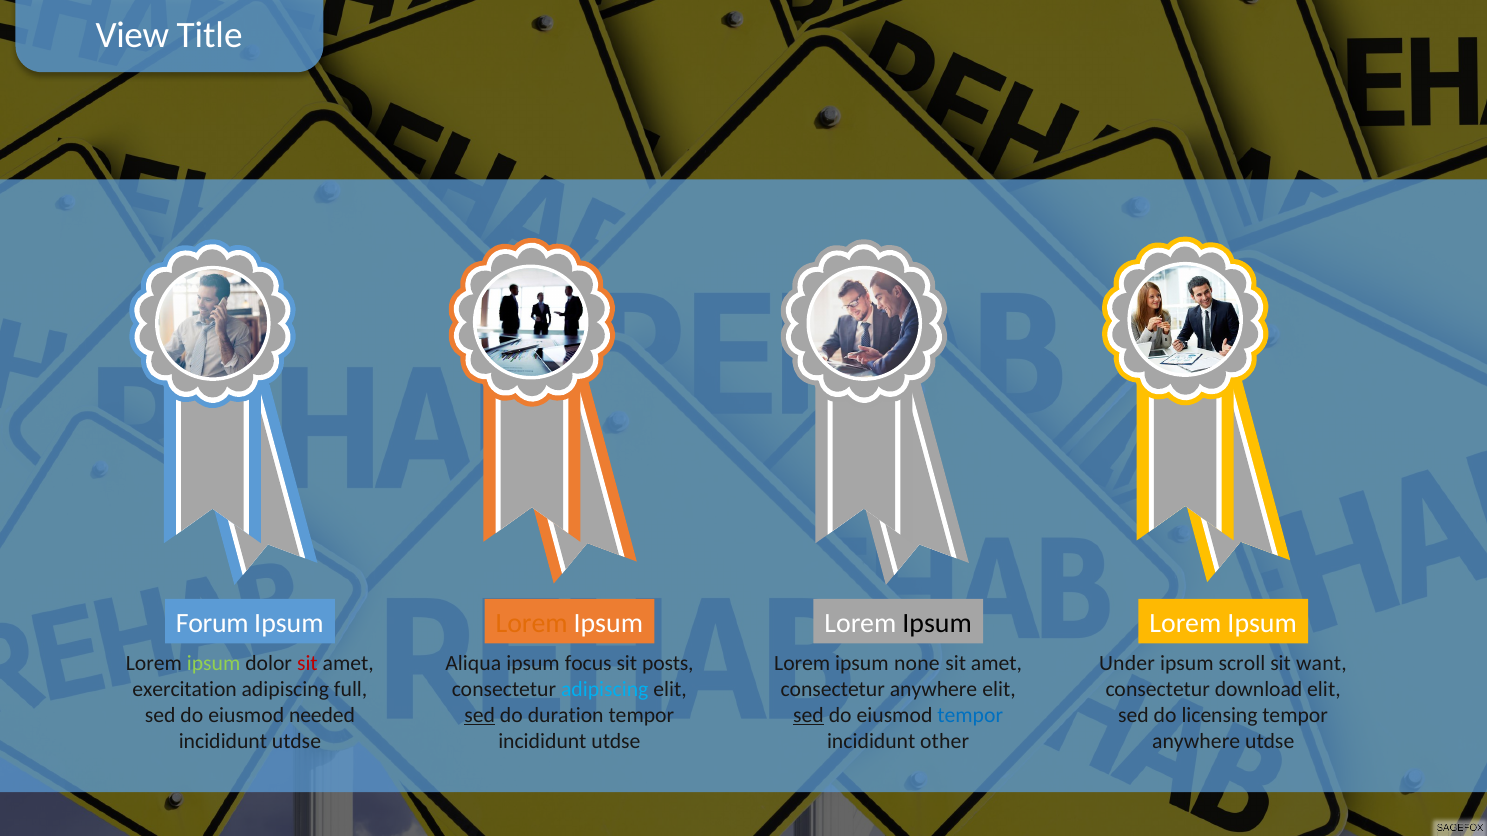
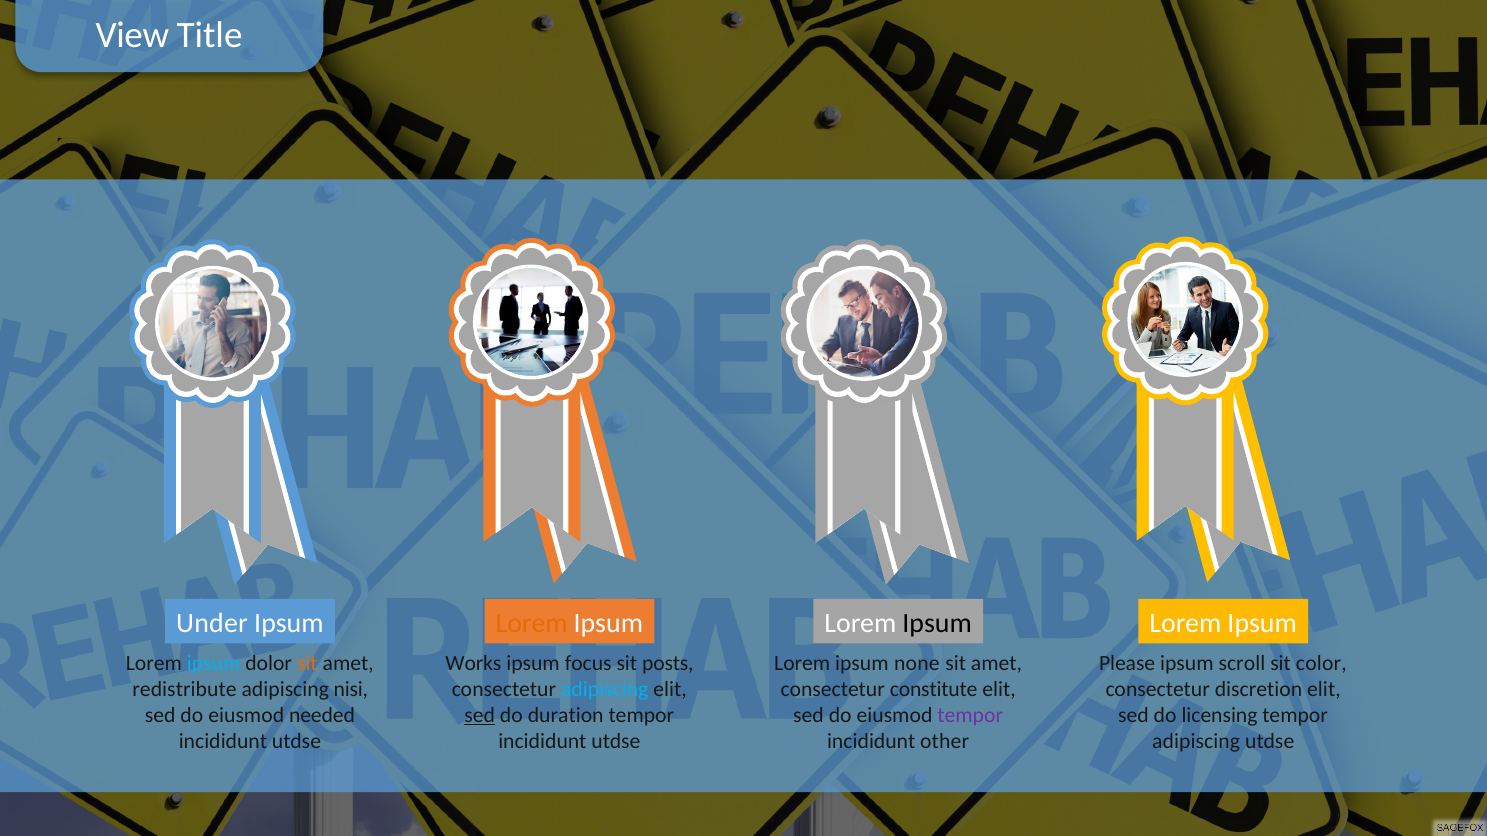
Forum: Forum -> Under (212, 623)
ipsum colour: light green -> light blue (214, 664)
sit colour: red -> orange (307, 664)
Aliqua: Aliqua -> Works (473, 664)
Under: Under -> Please (1127, 664)
want: want -> color (1321, 664)
exercitation: exercitation -> redistribute (184, 690)
full: full -> nisi (351, 690)
consectetur anywhere: anywhere -> constitute (934, 690)
download: download -> discretion (1258, 690)
sed underline: present -> none (809, 716)
tempor colour: blue -> purple (970, 716)
anywhere: anywhere -> adipiscing (1196, 742)
